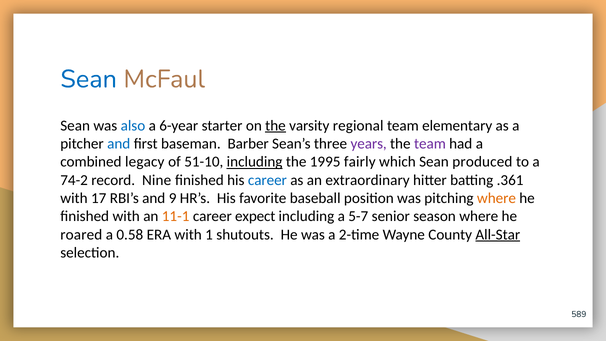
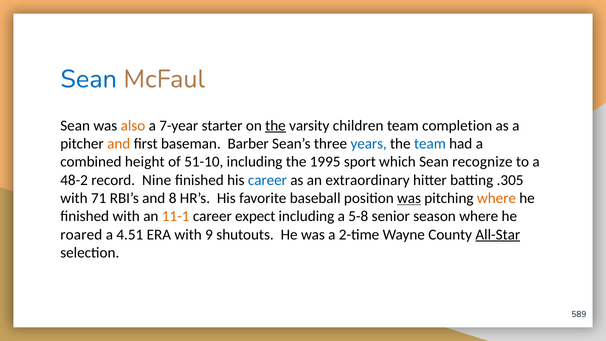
also colour: blue -> orange (133, 125)
6-year: 6-year -> 7-year (179, 125)
regional: regional -> children (358, 125)
elementary: elementary -> completion (457, 125)
and colour: blue -> orange (119, 144)
years colour: purple -> blue (369, 144)
team colour: purple -> blue (430, 144)
legacy: legacy -> height (145, 162)
including underline: present -> none (255, 162)
fairly: fairly -> sport (360, 162)
produced: produced -> recognize (482, 162)
74-2: 74-2 -> 48-2 (74, 180)
.361: .361 -> .305 (510, 180)
17: 17 -> 71 (99, 198)
9: 9 -> 8 (173, 198)
was underline: none -> present (409, 198)
5-7: 5-7 -> 5-8 (358, 216)
0.58: 0.58 -> 4.51 (130, 235)
1: 1 -> 9 (209, 235)
